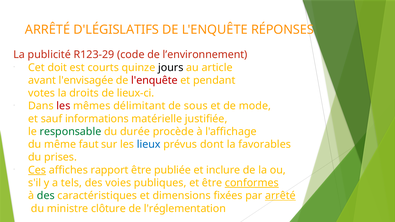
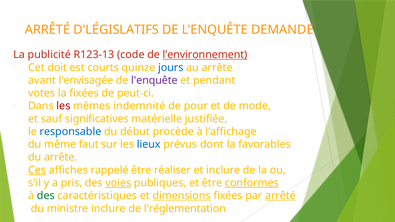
RÉPONSES: RÉPONSES -> DEMANDE (282, 30)
R123-29: R123-29 -> R123-13 (94, 55)
l’environnement underline: none -> present (205, 55)
jours colour: black -> blue (171, 68)
au article: article -> arrête (217, 68)
l'enquête colour: red -> purple (154, 80)
la droits: droits -> fixées (84, 93)
lieux-ci: lieux-ci -> peut-ci (136, 93)
délimitant: délimitant -> indemnité (139, 106)
sous: sous -> pour (196, 106)
informations: informations -> significatives (97, 119)
responsable colour: green -> blue (71, 132)
durée: durée -> début (135, 132)
du prises: prises -> arrête (61, 157)
rapport: rapport -> rappelé (110, 170)
publiée: publiée -> réaliser (172, 170)
tels: tels -> pris (72, 183)
voies underline: none -> present (118, 183)
dimensions underline: none -> present (182, 196)
ministre clôture: clôture -> inclure (108, 209)
